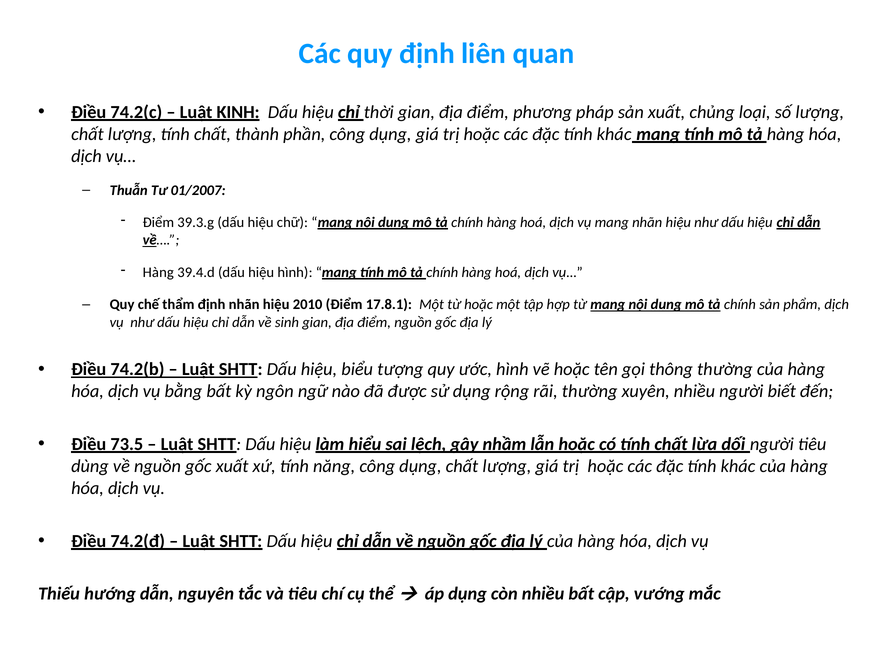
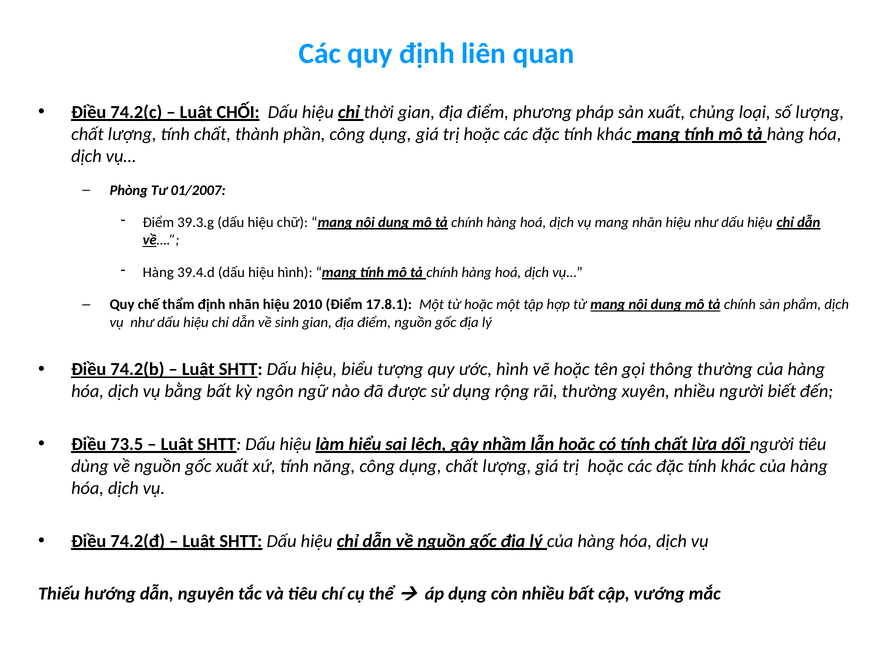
KINH: KINH -> CHỐI (238, 112)
Thuẫn: Thuẫn -> Phòng (129, 190)
